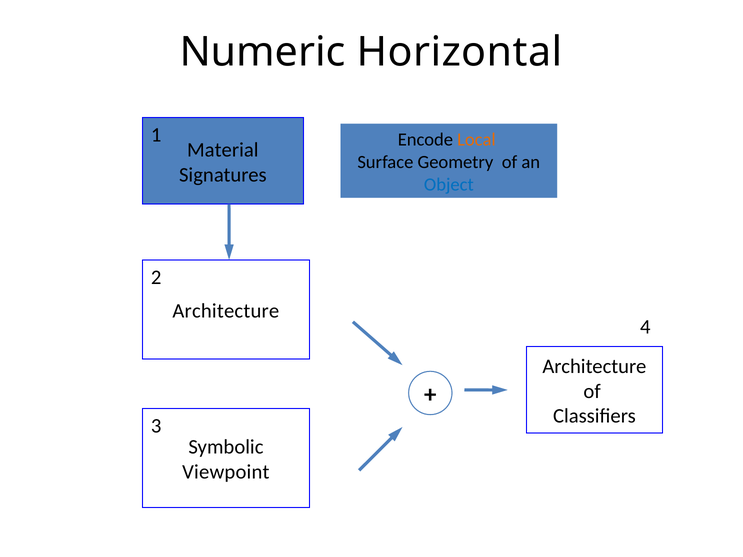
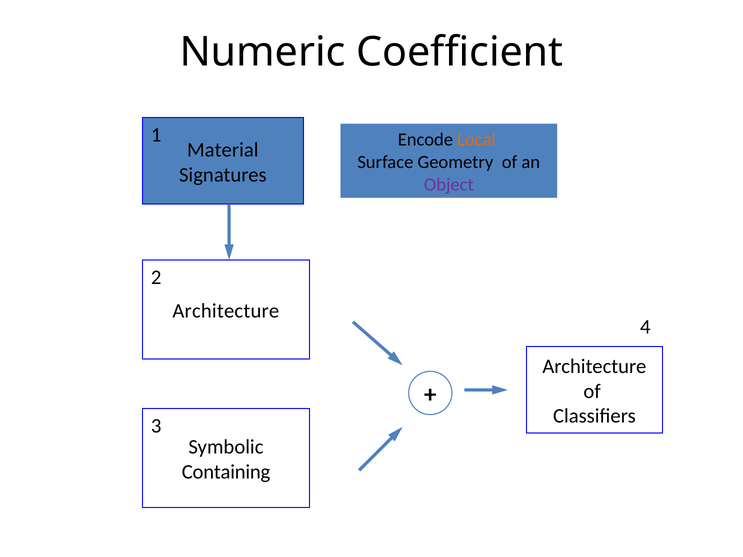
Horizontal: Horizontal -> Coefficient (460, 52)
Object colour: blue -> purple (449, 184)
Viewpoint: Viewpoint -> Containing (226, 472)
